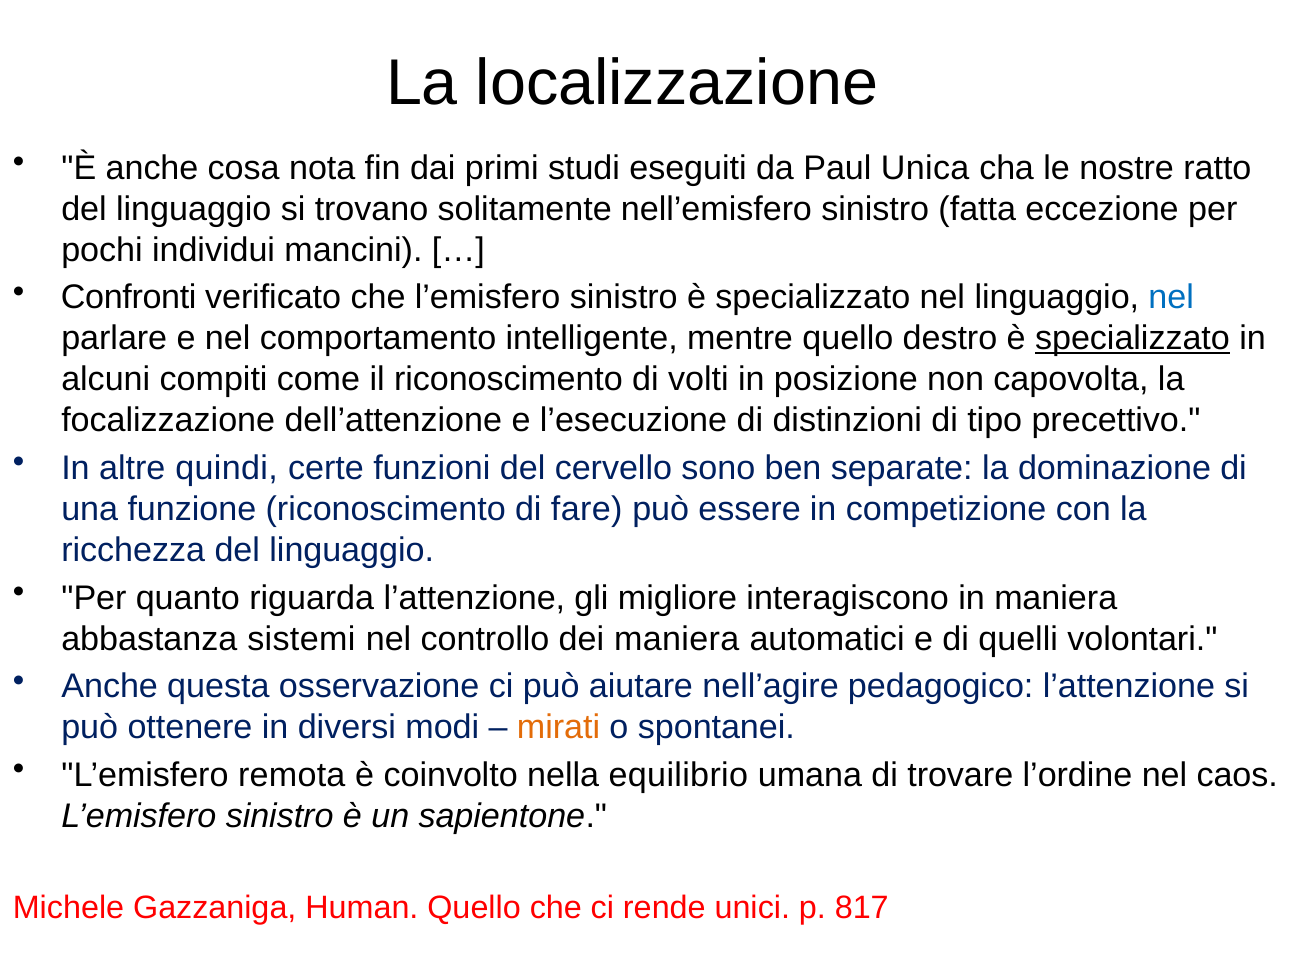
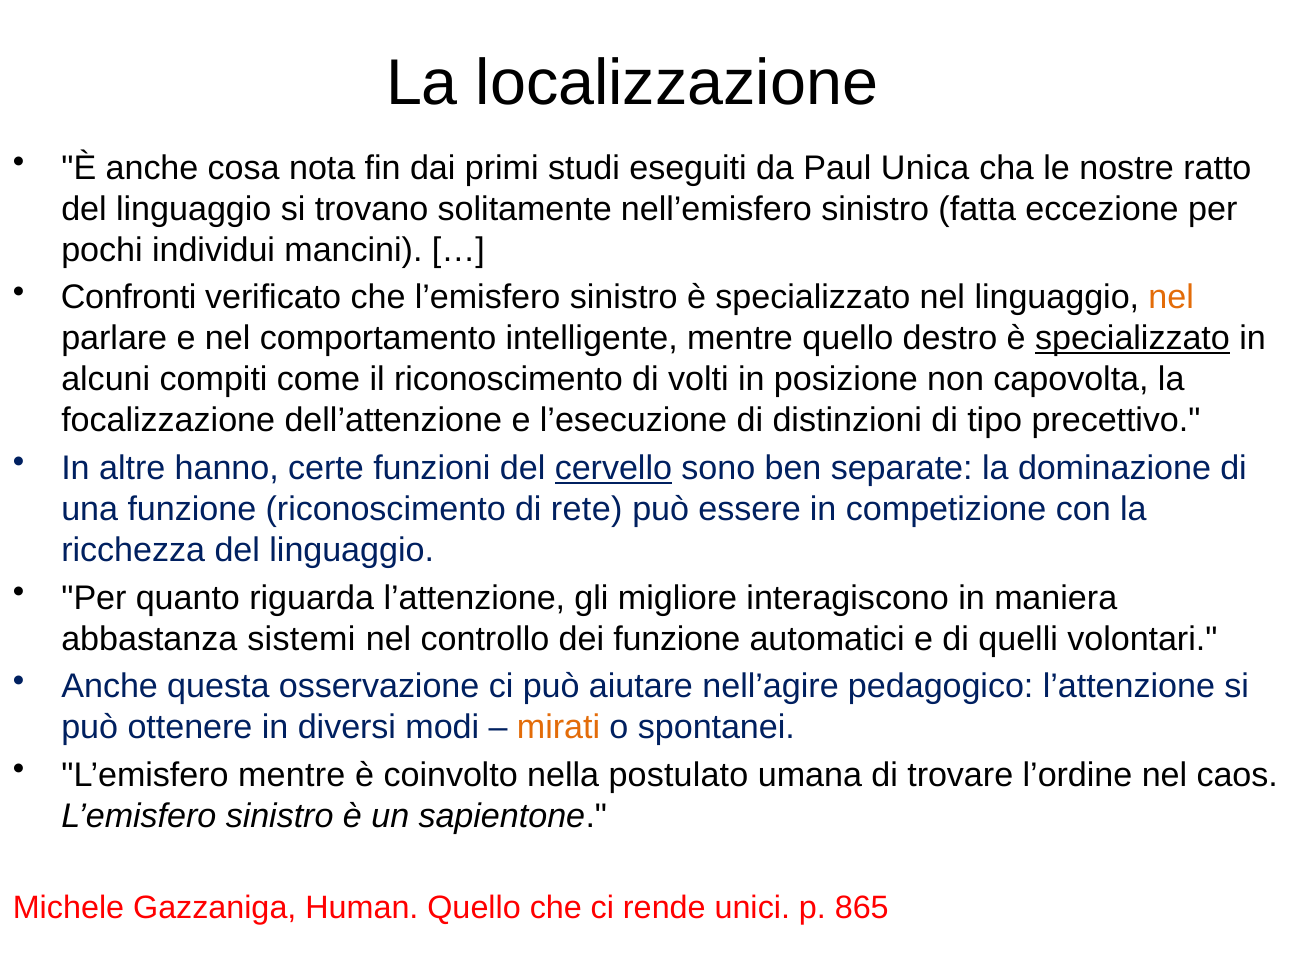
nel colour: blue -> orange (1171, 298)
quindi: quindi -> hanno (227, 468)
cervello underline: none -> present (613, 468)
fare: fare -> rete (587, 509)
dei maniera: maniera -> funzione (677, 639)
ʺL’emisfero remota: remota -> mentre (292, 775)
equilibrio: equilibrio -> postulato (678, 775)
817: 817 -> 865 (862, 907)
